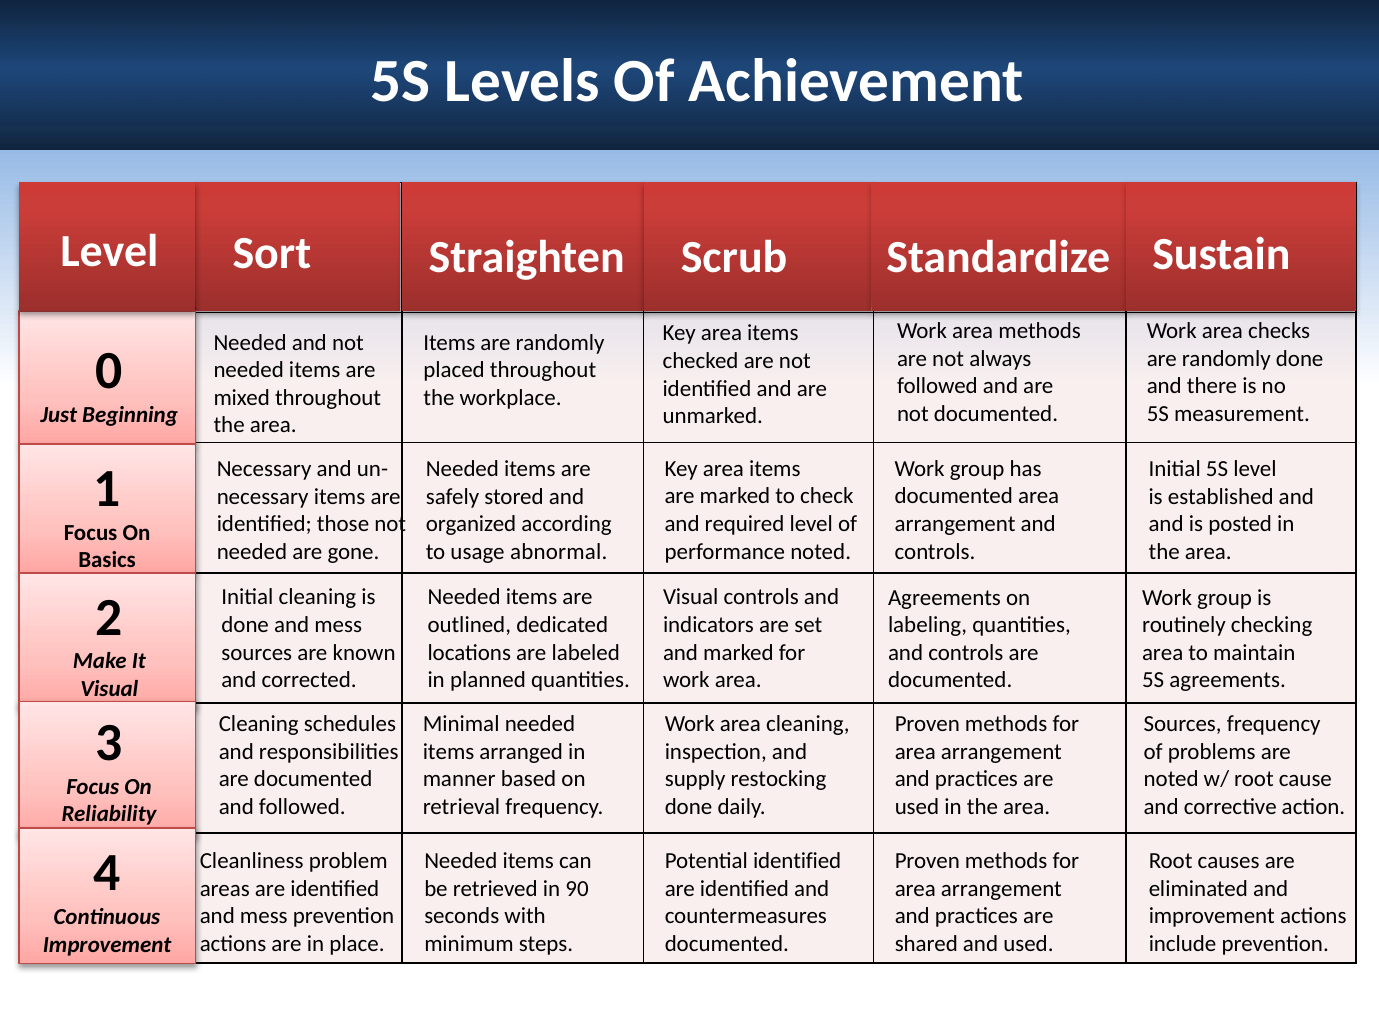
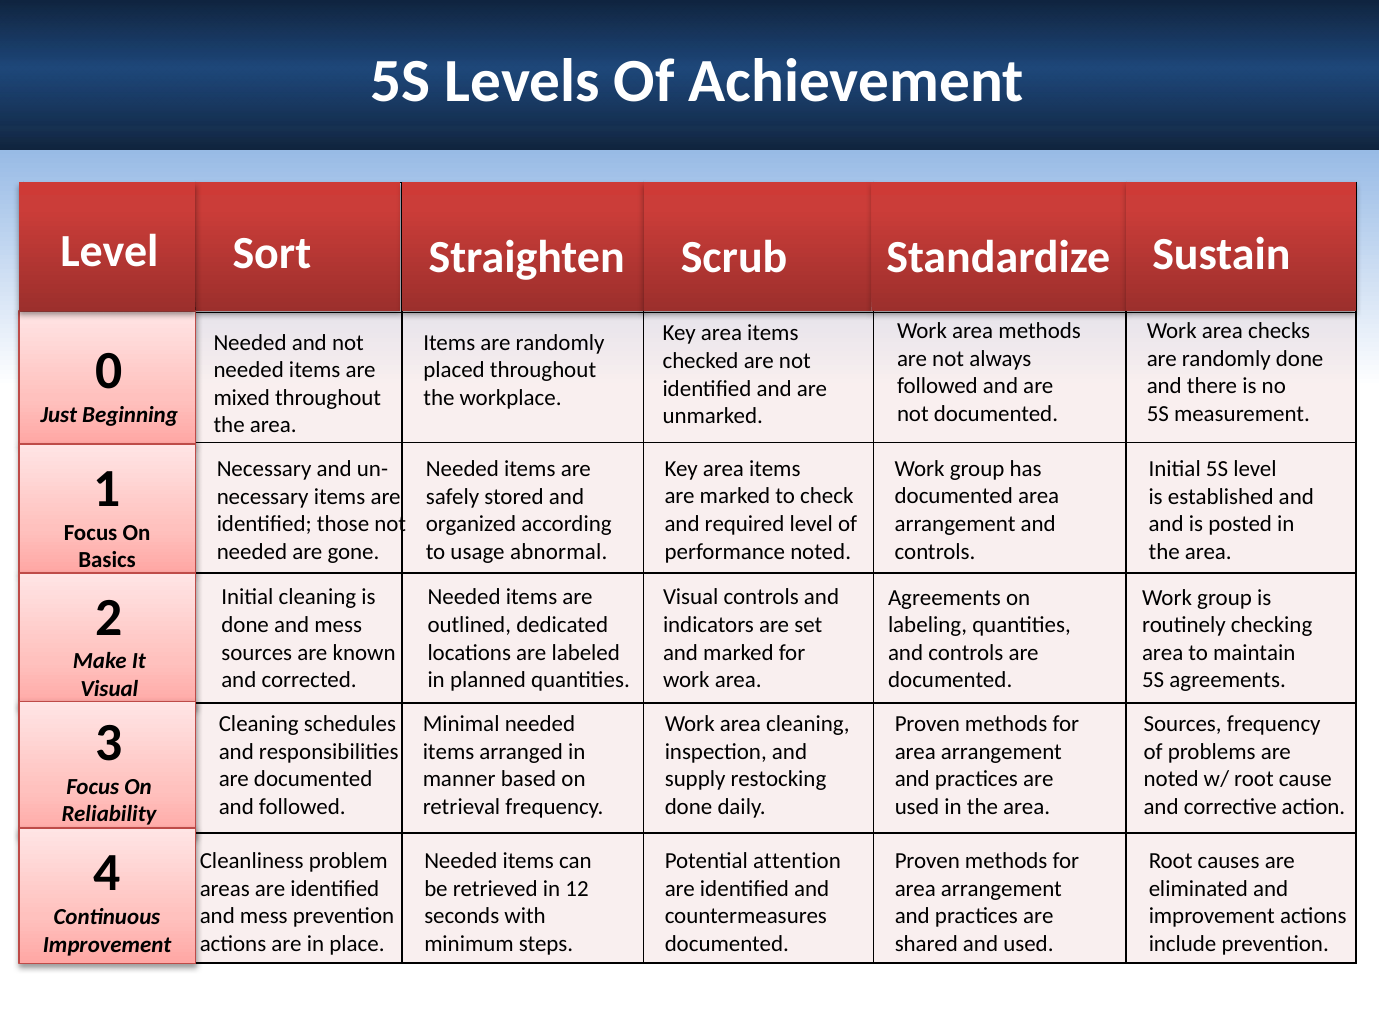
Potential identified: identified -> attention (797, 861)
90: 90 -> 12 (577, 889)
